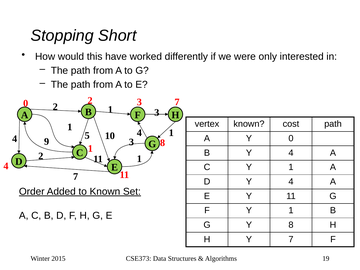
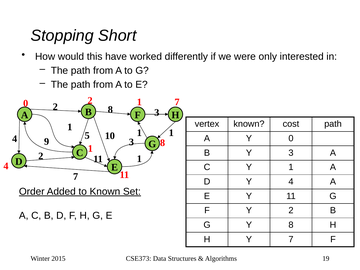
2 3: 3 -> 1 (139, 102)
2 1: 1 -> 8 (110, 110)
10 4: 4 -> 1 (139, 133)
B Y 4: 4 -> 3 (291, 153)
F Y 1: 1 -> 2 (291, 210)
